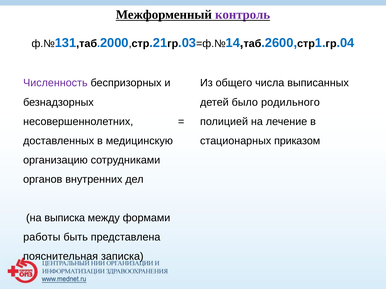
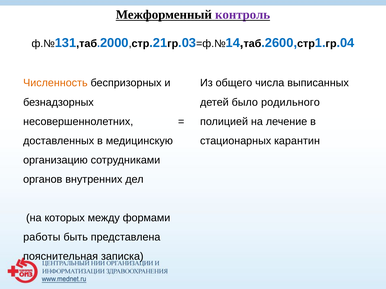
Численность colour: purple -> orange (55, 83)
приказом: приказом -> карантин (297, 141)
выписка: выписка -> которых (65, 218)
